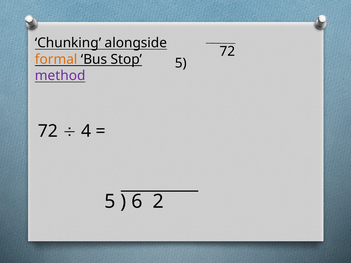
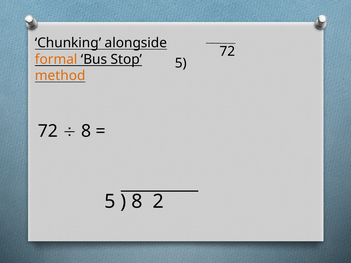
method colour: purple -> orange (60, 76)
4: 4 -> 8 (86, 131)
6: 6 -> 8 (137, 202)
